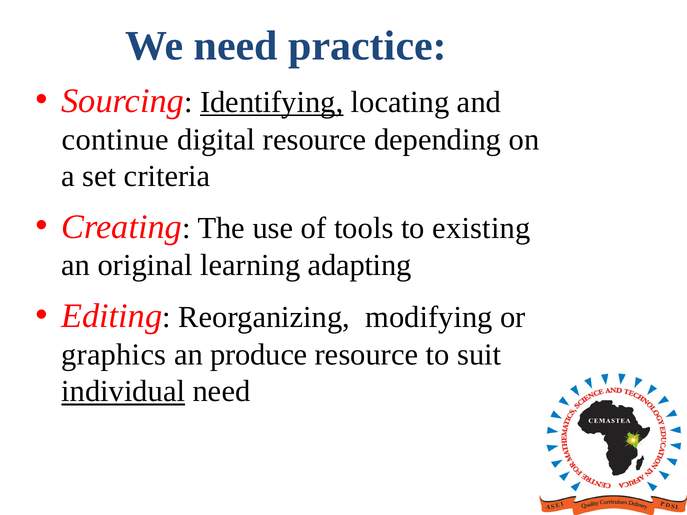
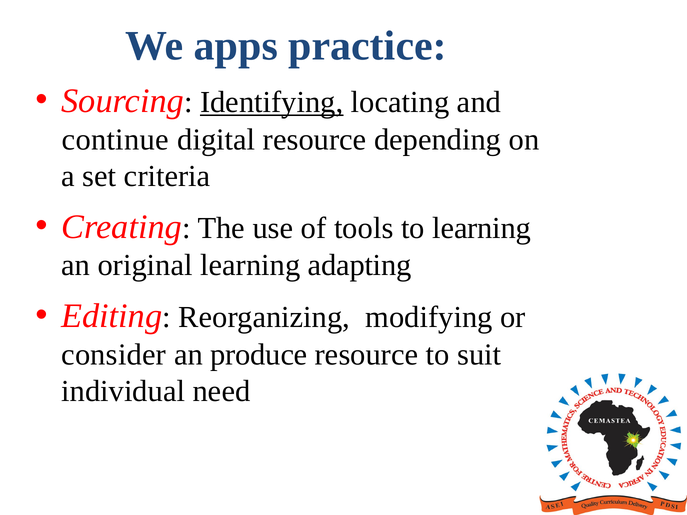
We need: need -> apps (236, 46)
to existing: existing -> learning (482, 228)
graphics: graphics -> consider (114, 355)
individual underline: present -> none (123, 391)
